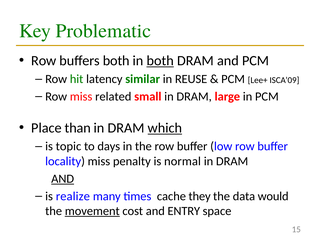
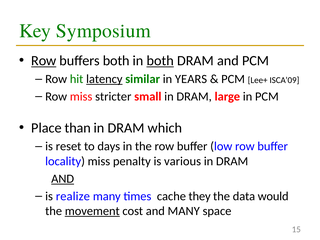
Problematic: Problematic -> Symposium (103, 31)
Row underline: none -> present (44, 61)
latency underline: none -> present (104, 79)
REUSE: REUSE -> YEARS (191, 79)
related: related -> stricter (113, 97)
which underline: present -> none (165, 128)
topic: topic -> reset (69, 146)
normal: normal -> various (183, 161)
and ENTRY: ENTRY -> MANY (184, 211)
